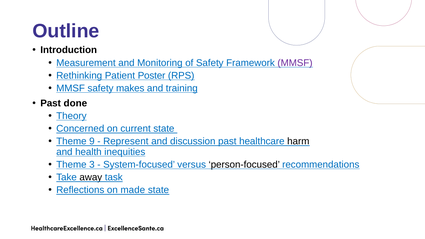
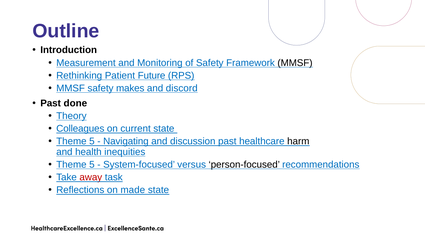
MMSF colour: purple -> black (295, 63)
Poster: Poster -> Future (152, 76)
training: training -> discord (182, 88)
Concerned: Concerned -> Colleagues (80, 129)
9: 9 -> 5 (92, 141)
Represent: Represent -> Navigating (126, 141)
3: 3 -> 5 (92, 165)
away colour: black -> red (91, 177)
